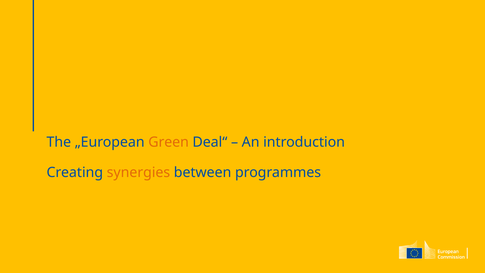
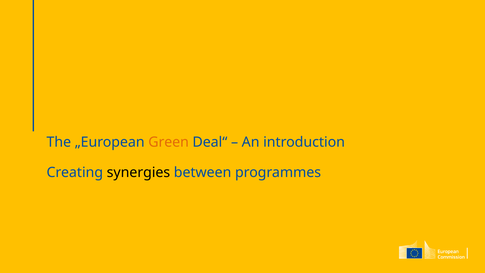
synergies colour: orange -> black (138, 173)
